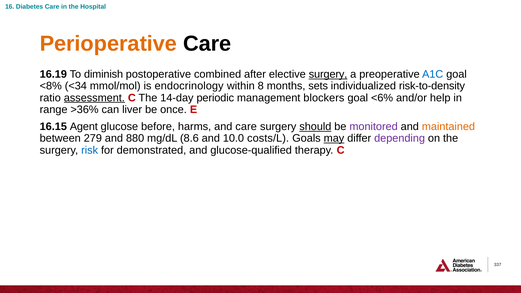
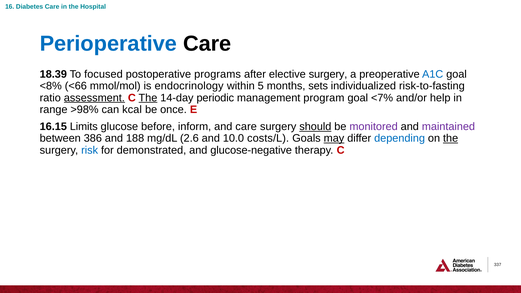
Perioperative colour: orange -> blue (108, 44)
16.19: 16.19 -> 18.39 (53, 74)
diminish: diminish -> focused (103, 74)
combined: combined -> programs (218, 74)
surgery underline: present -> none (328, 74)
<34: <34 -> <66 (76, 86)
8: 8 -> 5 (261, 86)
risk-to-density: risk-to-density -> risk-to-fasting (432, 86)
The underline: none -> present (148, 98)
blockers: blockers -> program (324, 98)
<6%: <6% -> <7% (382, 98)
>36%: >36% -> >98% (85, 110)
liver: liver -> kcal (132, 110)
Agent: Agent -> Limits (84, 127)
harms: harms -> inform (195, 127)
maintained colour: orange -> purple (448, 127)
279: 279 -> 386 (93, 138)
880: 880 -> 188 (135, 138)
8.6: 8.6 -> 2.6 (189, 138)
depending colour: purple -> blue (400, 138)
the underline: none -> present (451, 138)
glucose-qualified: glucose-qualified -> glucose-negative (251, 150)
